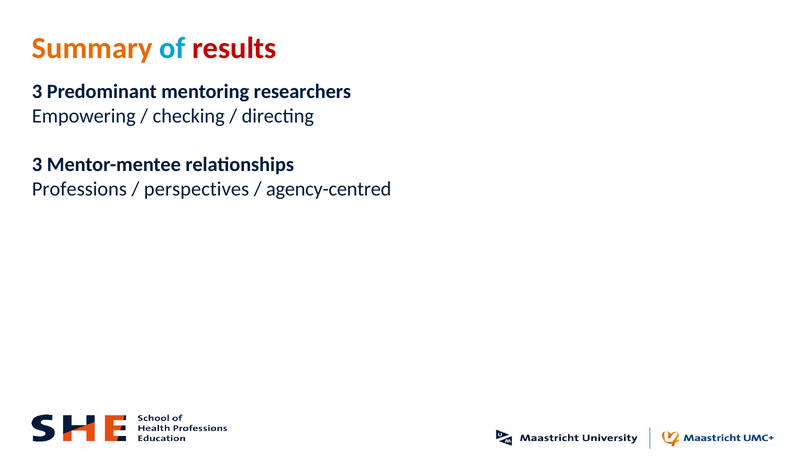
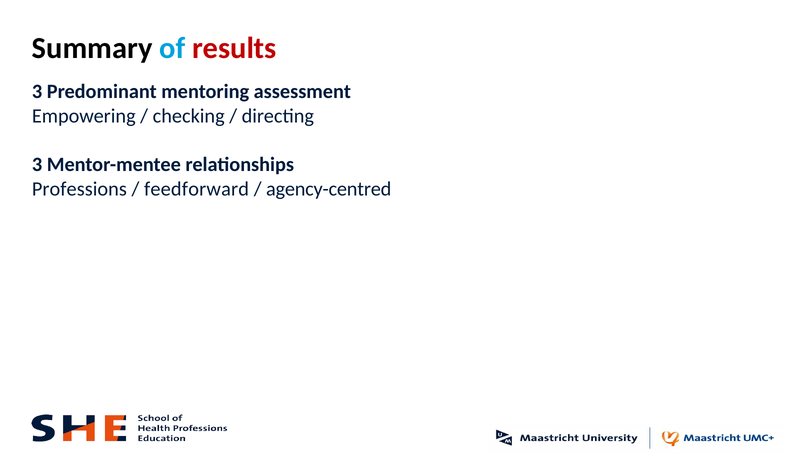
Summary colour: orange -> black (92, 48)
researchers: researchers -> assessment (302, 92)
perspectives: perspectives -> feedforward (197, 189)
